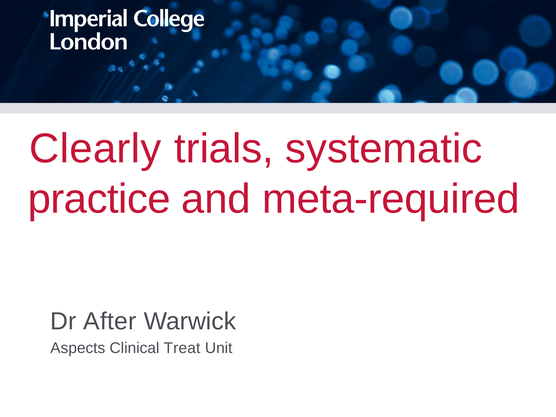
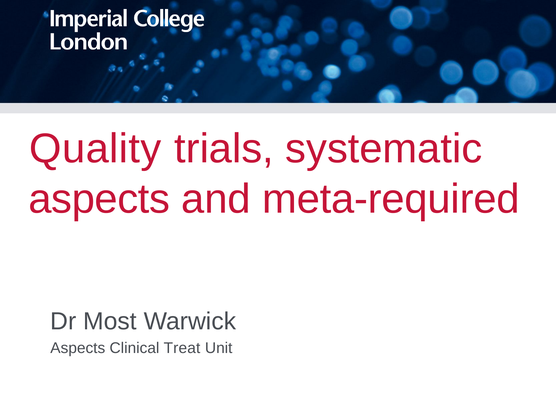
Clearly: Clearly -> Quality (95, 149)
practice: practice -> aspects (99, 199)
After: After -> Most (110, 321)
